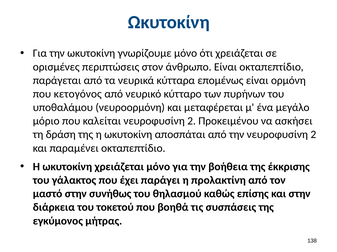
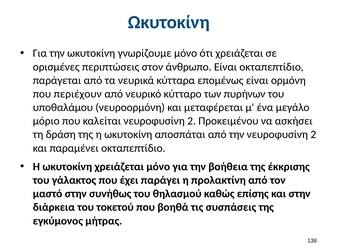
κετογόνος: κετογόνος -> περιέχουν (78, 94)
